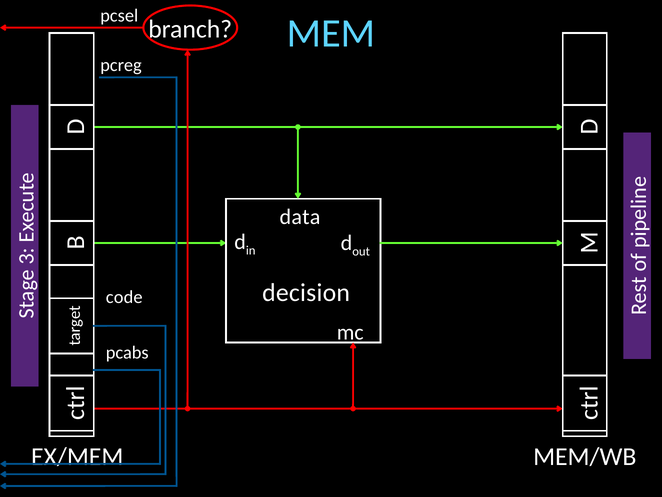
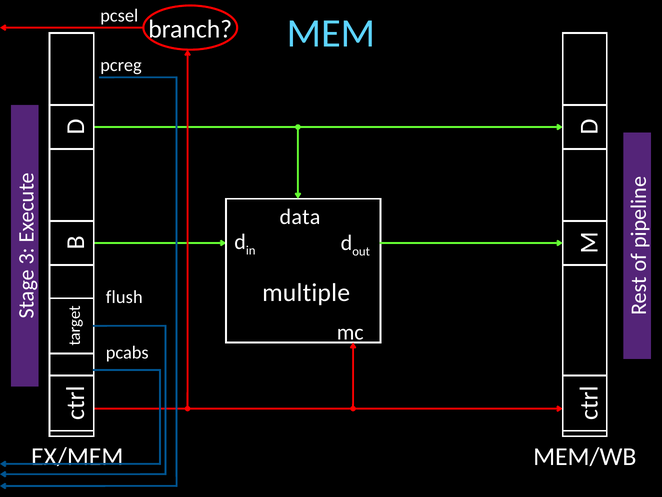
decision: decision -> multiple (306, 292)
code: code -> flush (124, 297)
